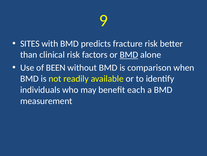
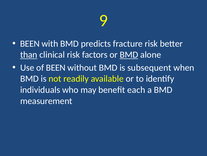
SITES: SITES -> BEEN (30, 43)
than underline: none -> present (29, 54)
comparison: comparison -> subsequent (149, 67)
